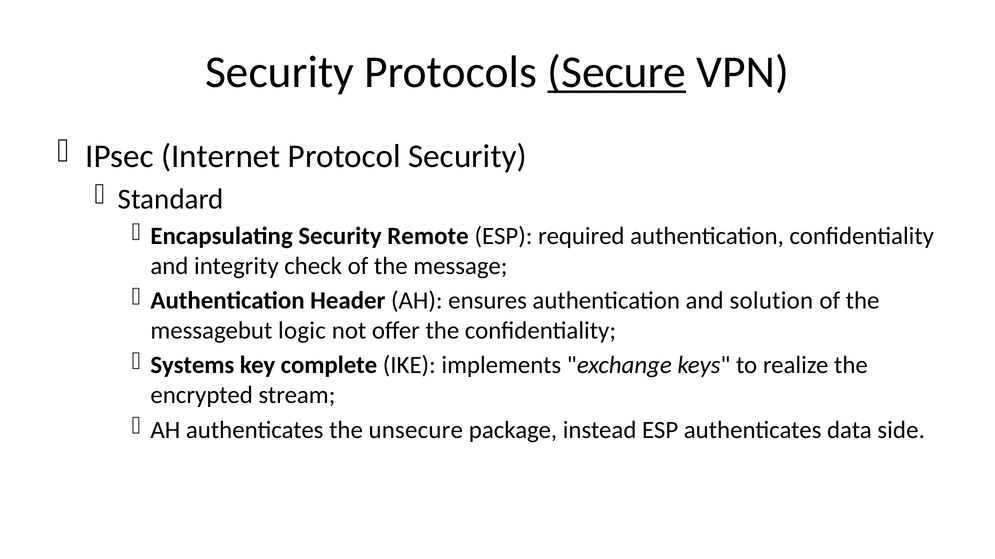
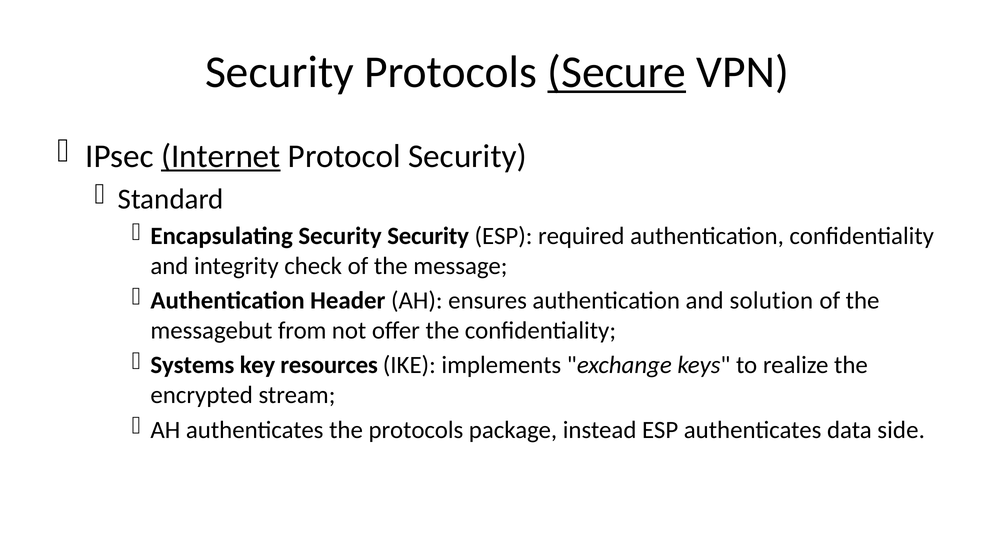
Internet underline: none -> present (221, 157)
Security Remote: Remote -> Security (428, 236)
logic: logic -> from (302, 331)
complete: complete -> resources (329, 366)
the unsecure: unsecure -> protocols (416, 430)
